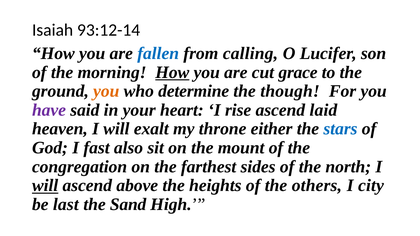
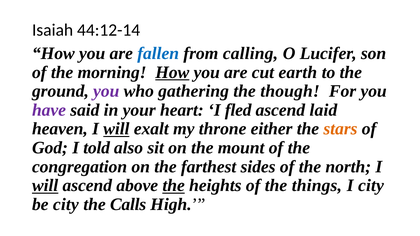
93:12-14: 93:12-14 -> 44:12-14 (109, 30)
grace: grace -> earth (298, 72)
you colour: orange -> purple (106, 91)
determine: determine -> gathering (194, 91)
rise: rise -> fled (238, 110)
will underline: none -> present (116, 129)
stars colour: blue -> orange (340, 129)
fast: fast -> told (97, 148)
the underline: none -> present (174, 186)
others: others -> things (317, 186)
be last: last -> city (66, 205)
Sand: Sand -> Calls (128, 205)
